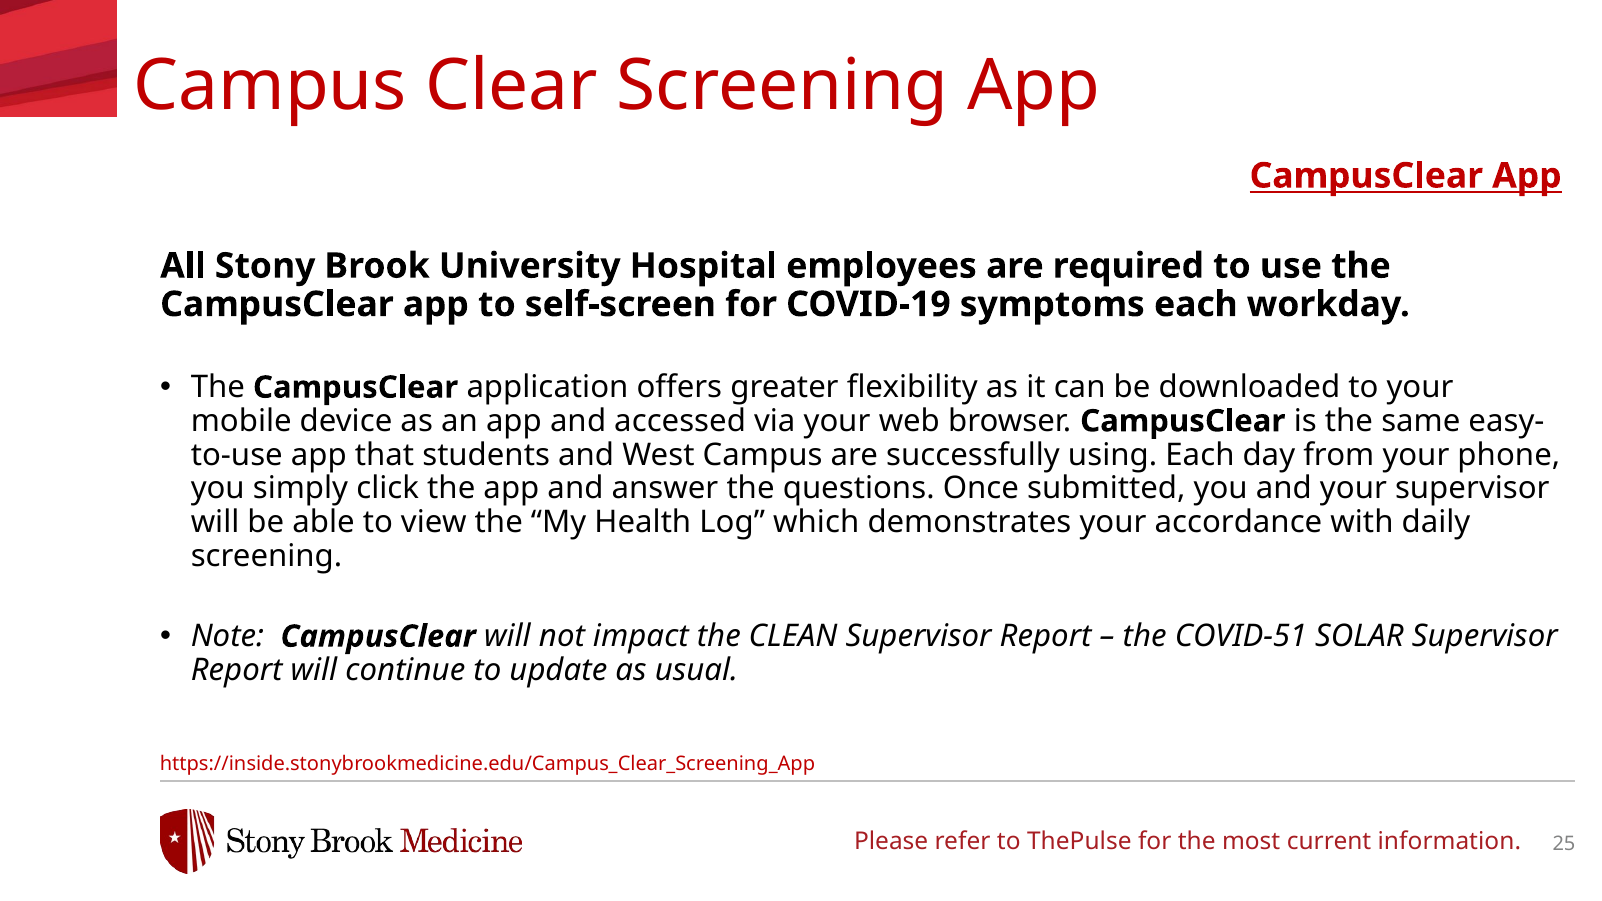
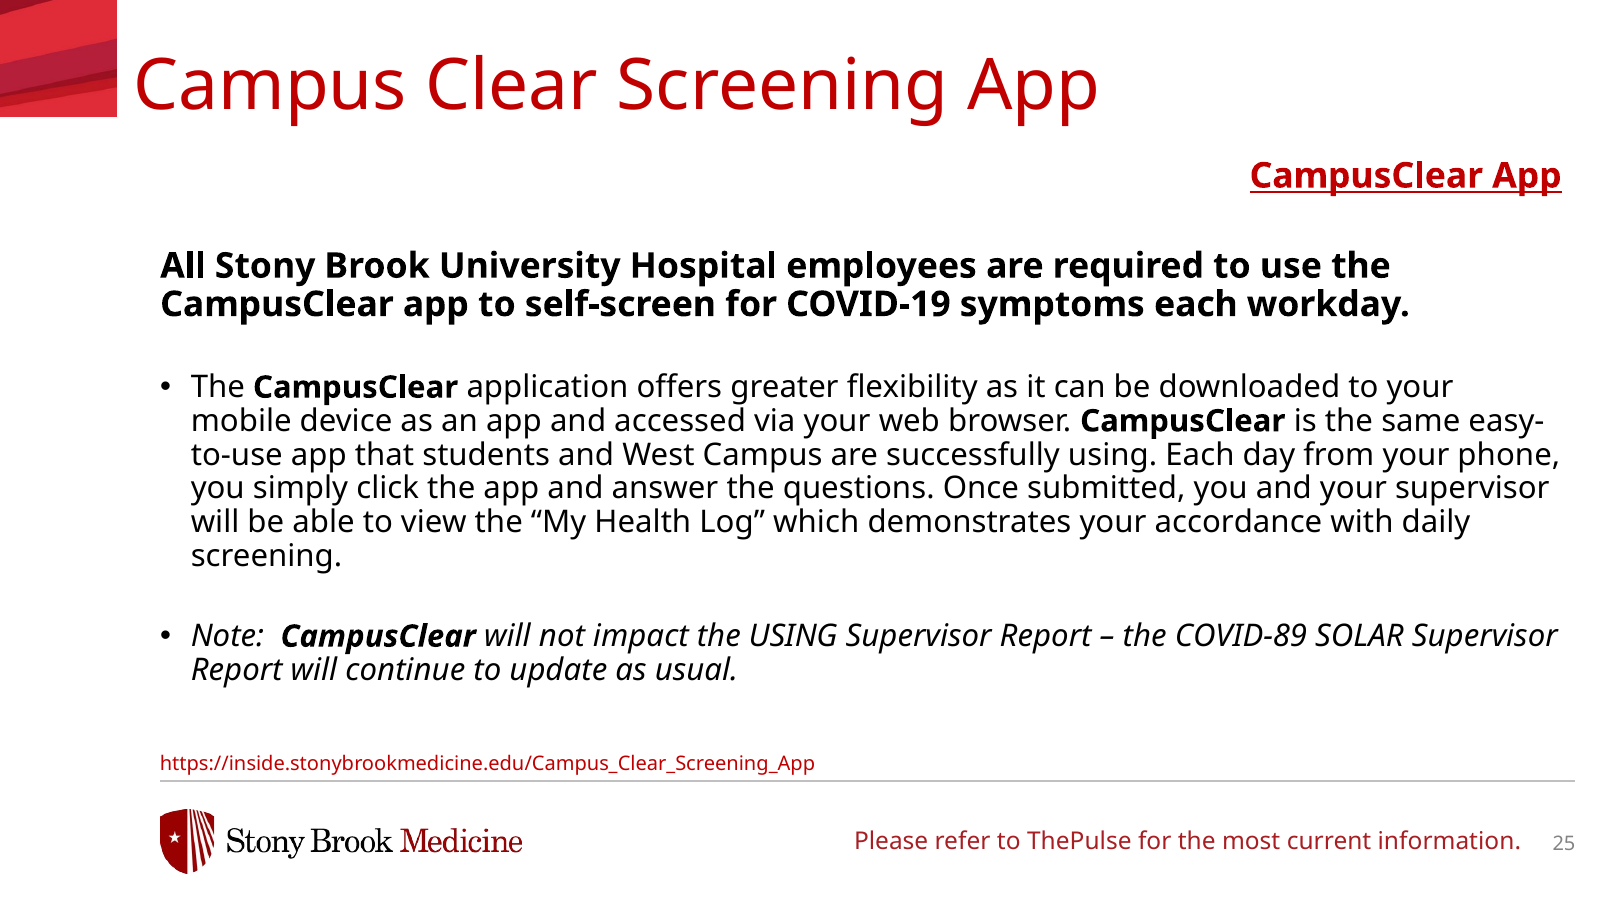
the CLEAN: CLEAN -> USING (793, 637)
COVID-51: COVID-51 -> COVID-89 (1241, 637)
